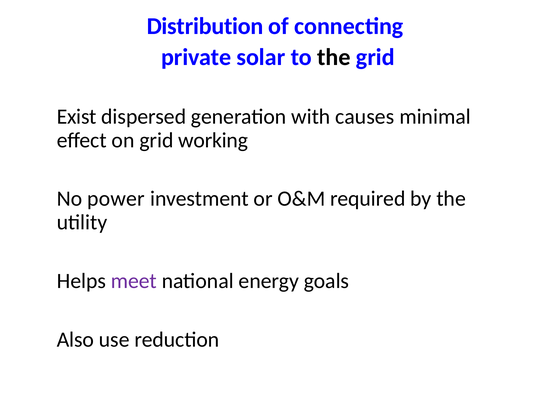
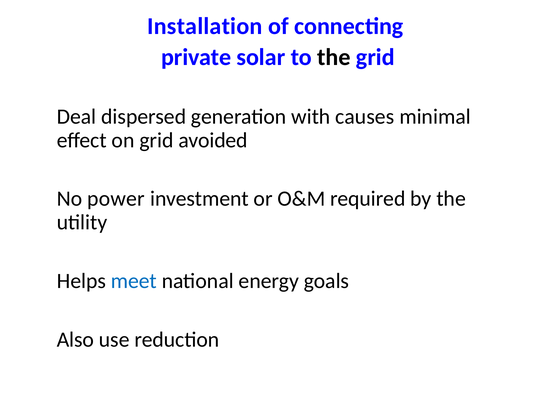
Distribution: Distribution -> Installation (205, 26)
Exist: Exist -> Deal (77, 116)
working: working -> avoided (213, 140)
meet colour: purple -> blue (134, 280)
